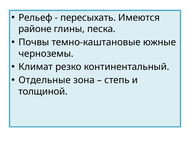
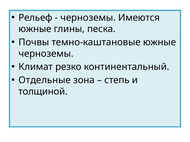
пересыхать: пересыхать -> черноземы (88, 18)
районе: районе -> южные (35, 29)
